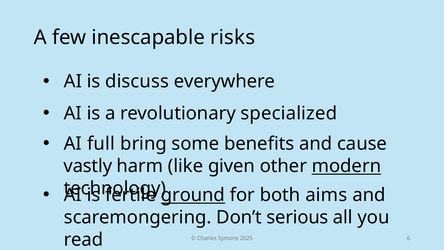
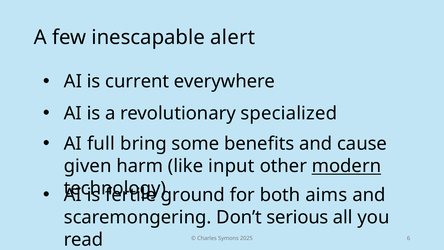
risks: risks -> alert (233, 37)
discuss: discuss -> current (137, 81)
vastly: vastly -> given (88, 166)
given: given -> input (231, 166)
ground underline: present -> none (193, 195)
